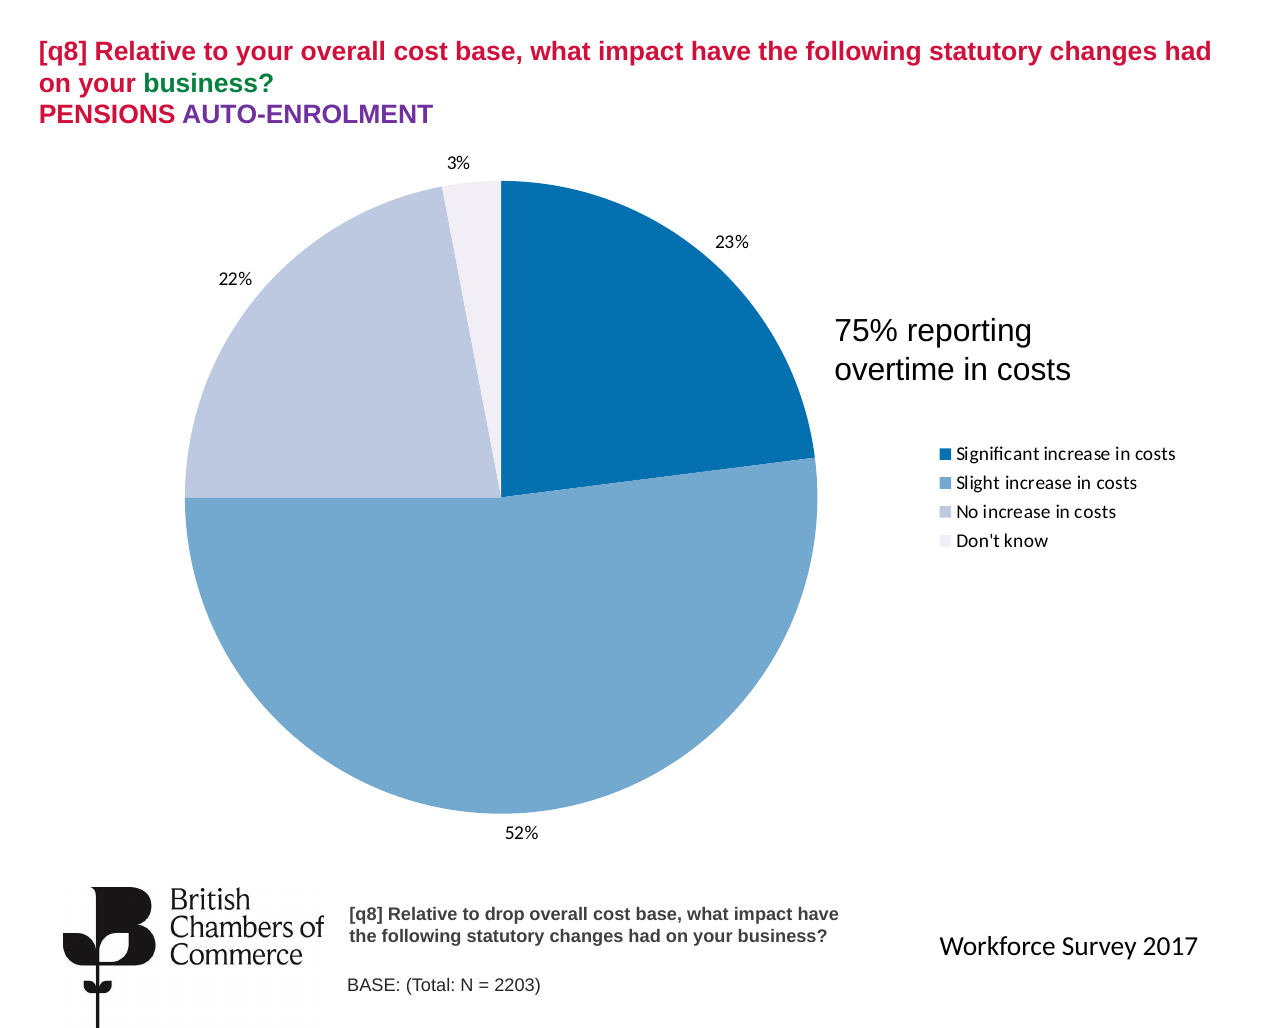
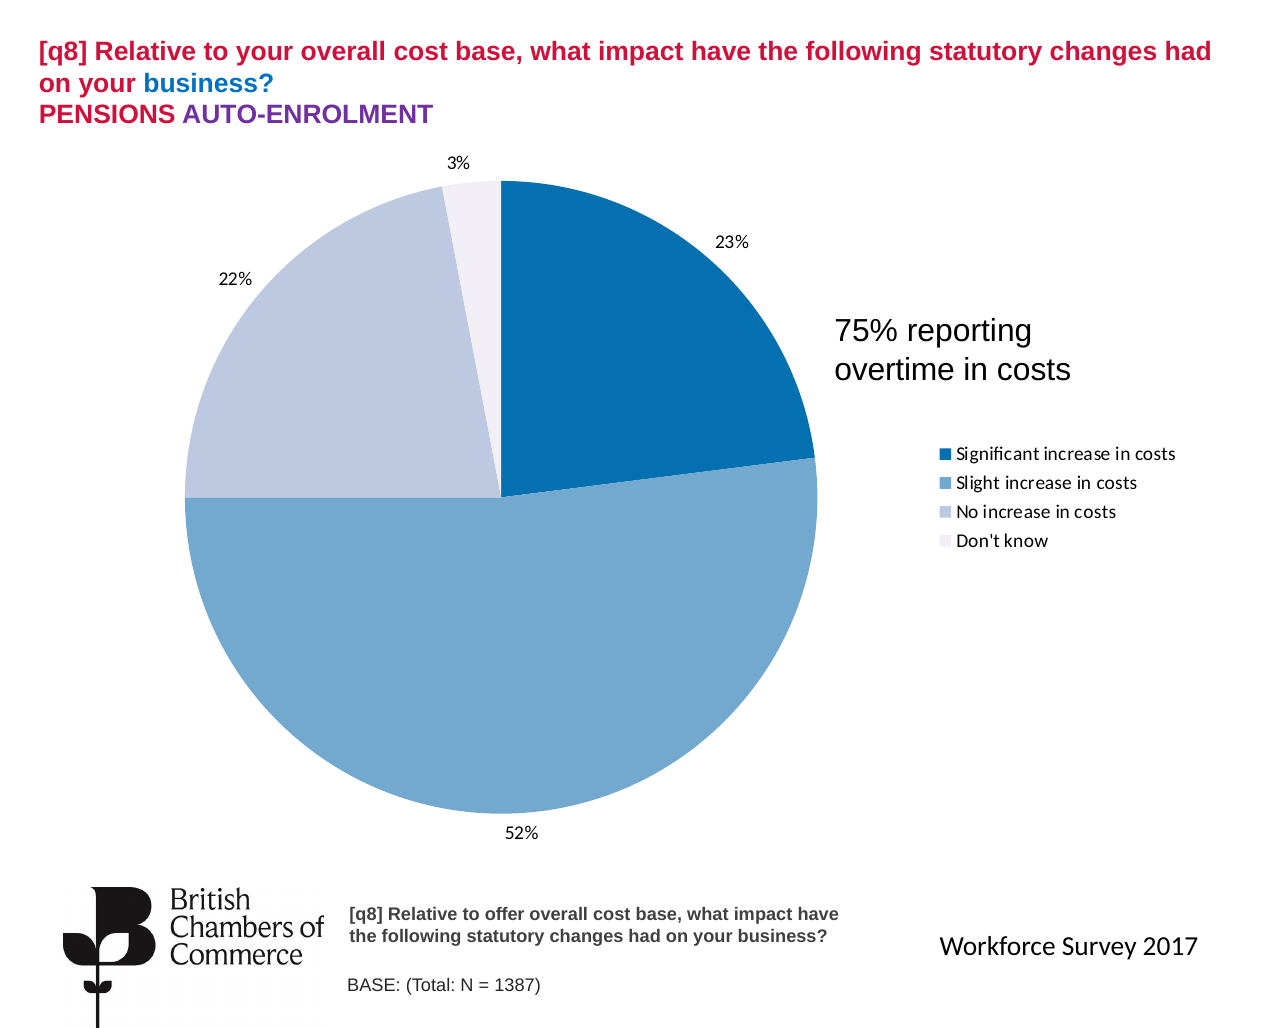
business colour: green -> blue (209, 83)
drop: drop -> offer (505, 914)
2203: 2203 -> 1387 (518, 985)
